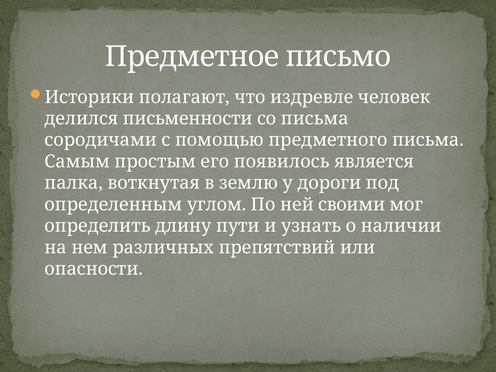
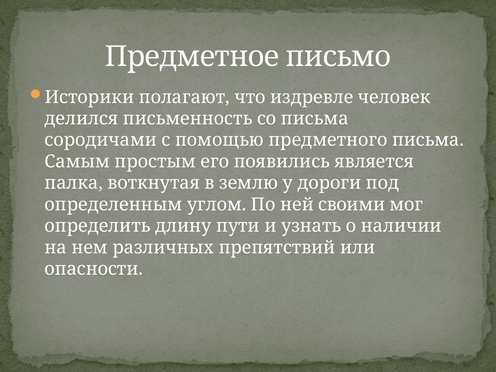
письменности: письменности -> письменность (188, 119)
появилось: появилось -> появились (282, 162)
